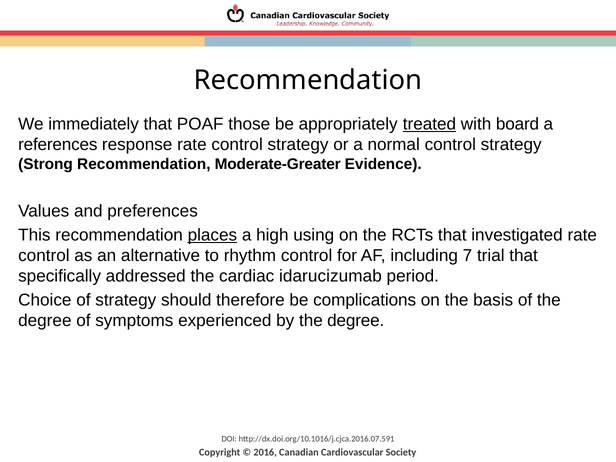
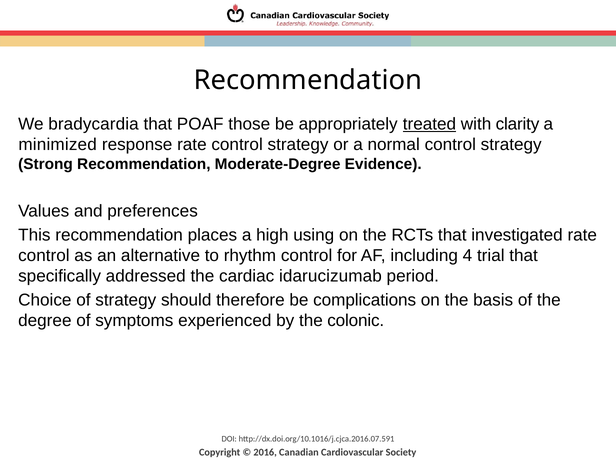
immediately: immediately -> bradycardia (93, 124)
board: board -> clarity (518, 124)
references: references -> minimized (58, 145)
Moderate-Greater: Moderate-Greater -> Moderate-Degree (278, 164)
places underline: present -> none (212, 235)
7: 7 -> 4 (467, 256)
by the degree: degree -> colonic (356, 321)
